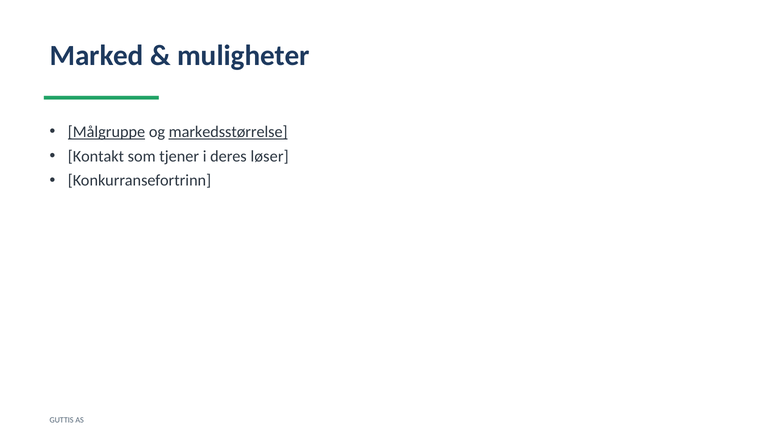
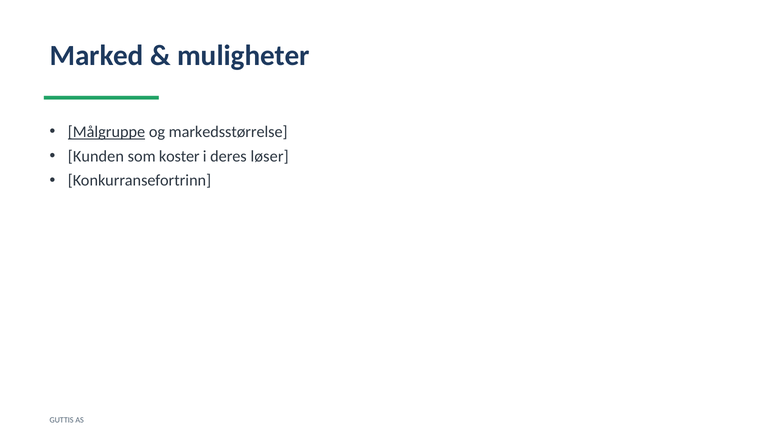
markedsstørrelse underline: present -> none (228, 132)
Kontakt: Kontakt -> Kunden (96, 156)
tjener: tjener -> koster (179, 156)
